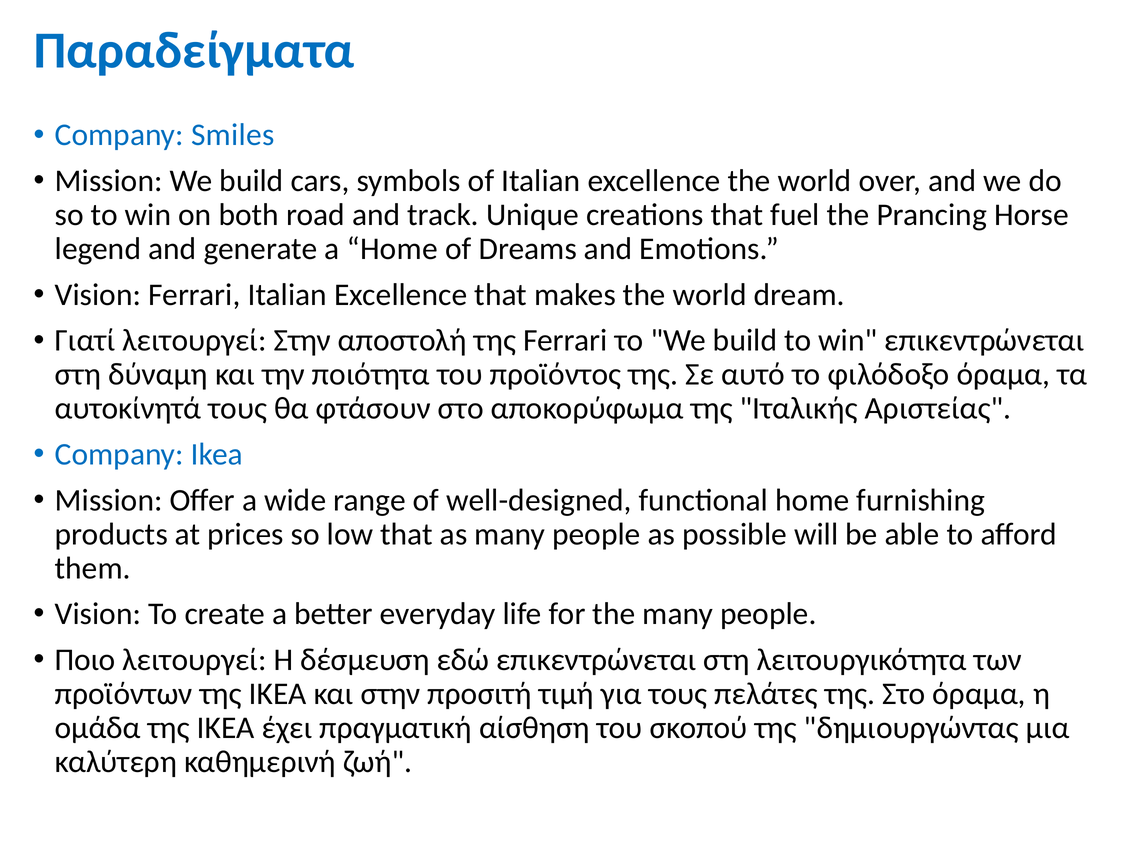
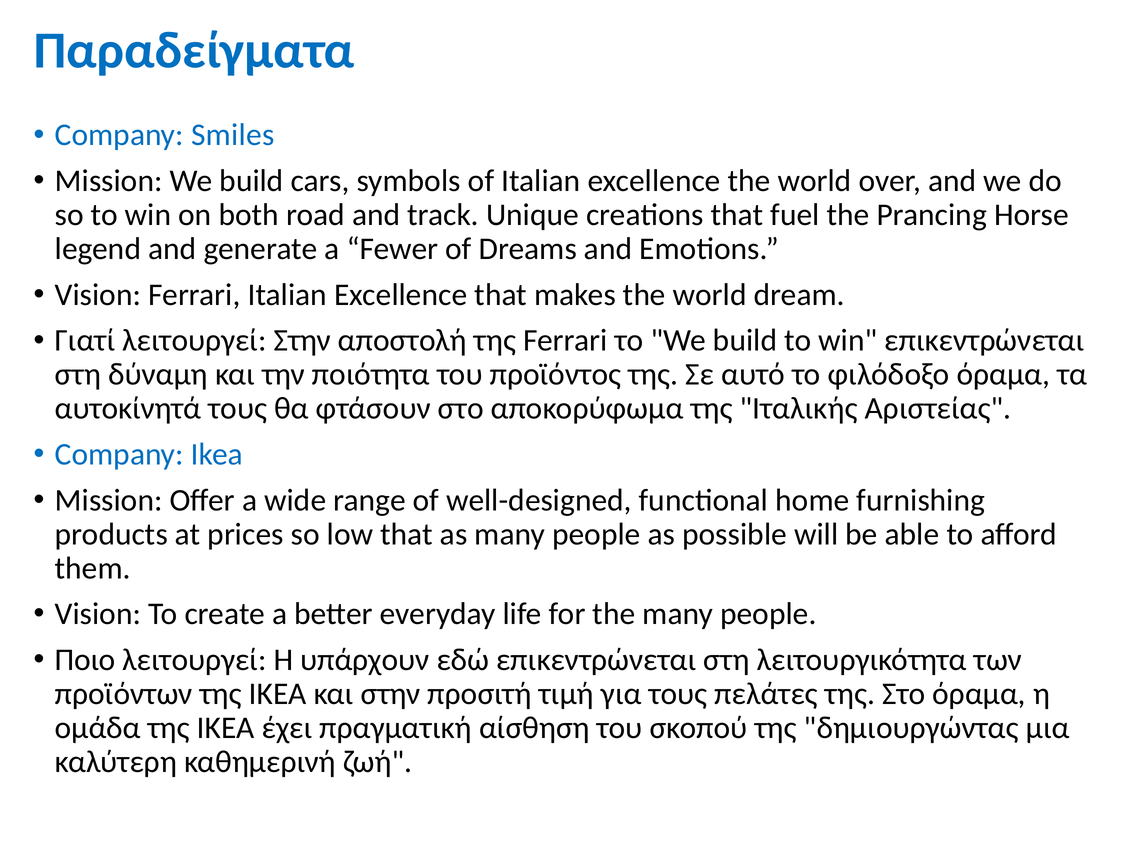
a Home: Home -> Fewer (392, 249)
δέσμευση: δέσμευση -> υπάρχουν (365, 660)
